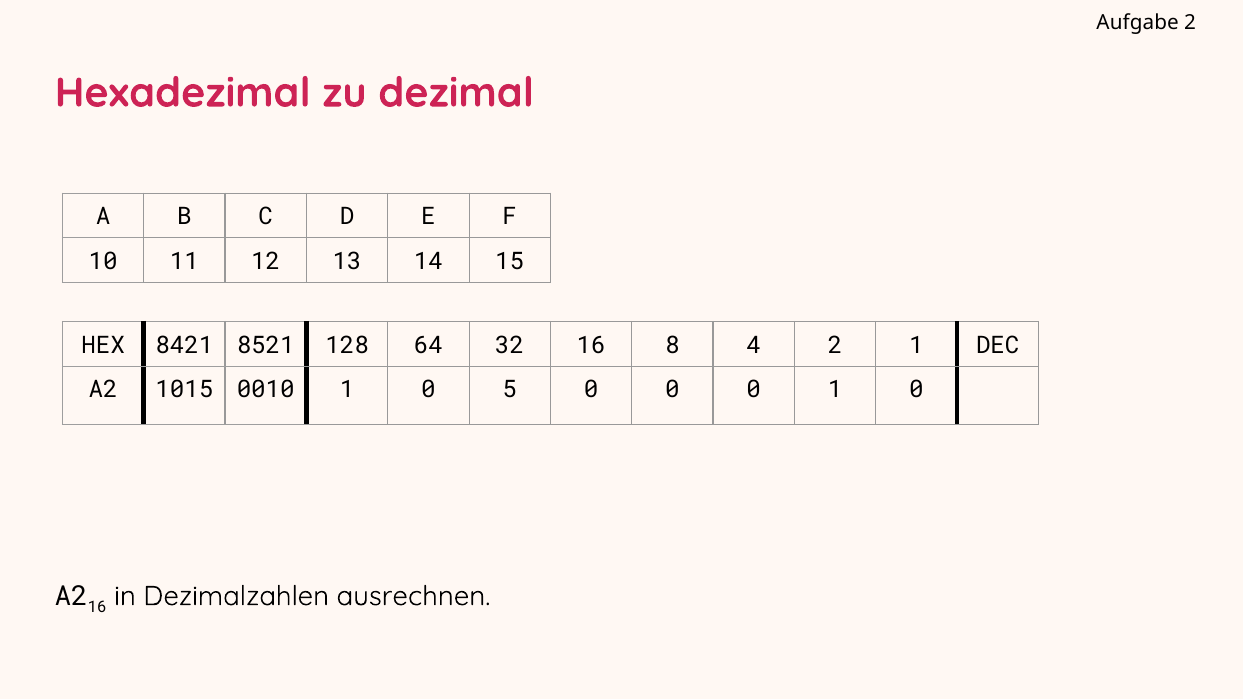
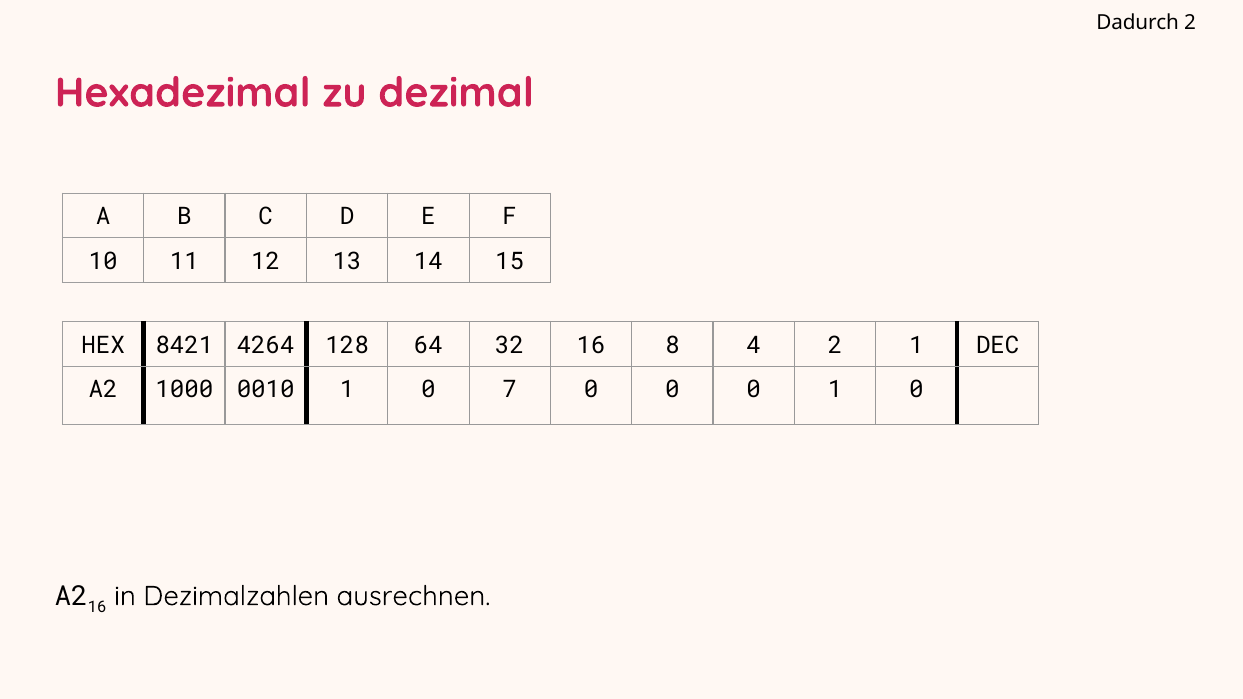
Aufgabe: Aufgabe -> Dadurch (1138, 23)
8521: 8521 -> 4264 (266, 345)
1015: 1015 -> 1000 (184, 390)
5: 5 -> 7 (510, 390)
